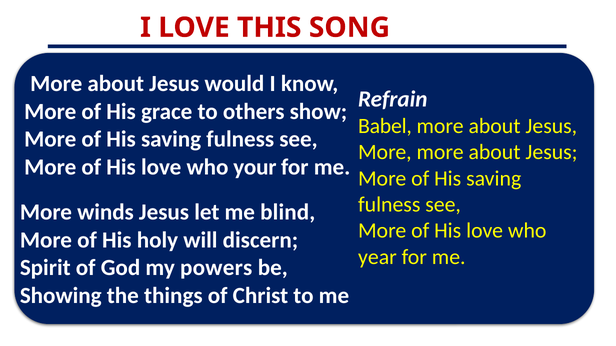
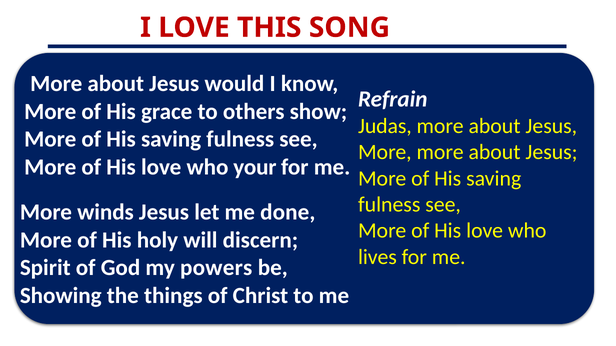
Babel: Babel -> Judas (385, 126)
blind: blind -> done (288, 213)
year: year -> lives (377, 257)
